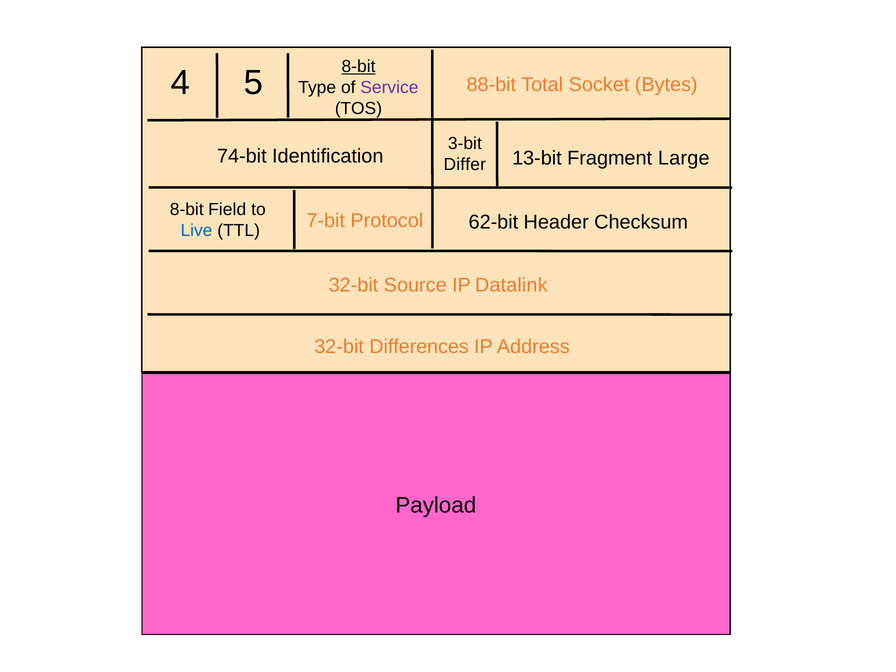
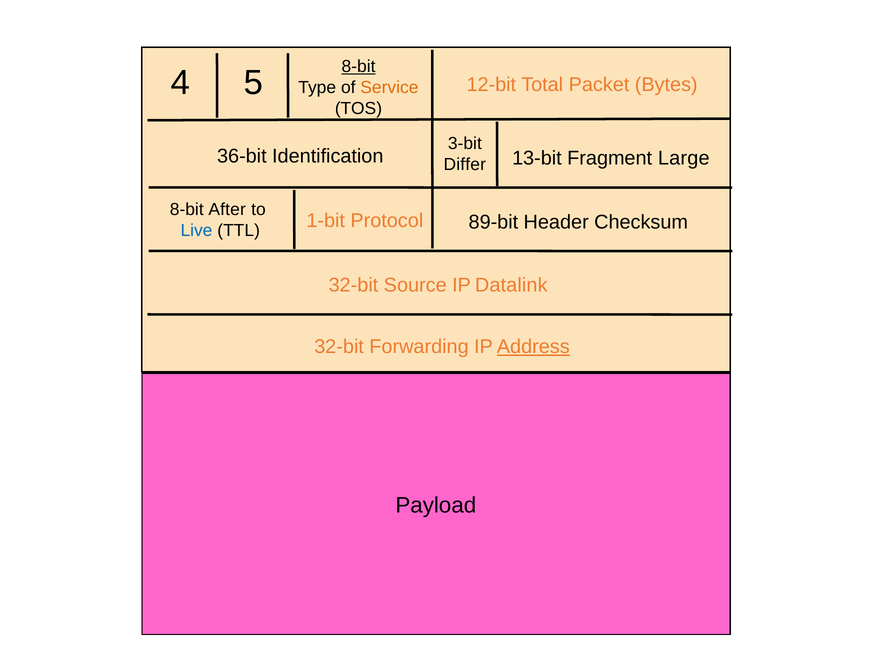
88-bit: 88-bit -> 12-bit (491, 85)
Socket: Socket -> Packet (599, 85)
Service colour: purple -> orange (389, 87)
74-bit: 74-bit -> 36-bit (242, 156)
Field: Field -> After (227, 210)
7-bit: 7-bit -> 1-bit (326, 221)
62-bit: 62-bit -> 89-bit (493, 222)
Differences: Differences -> Forwarding (419, 347)
Address underline: none -> present (533, 347)
